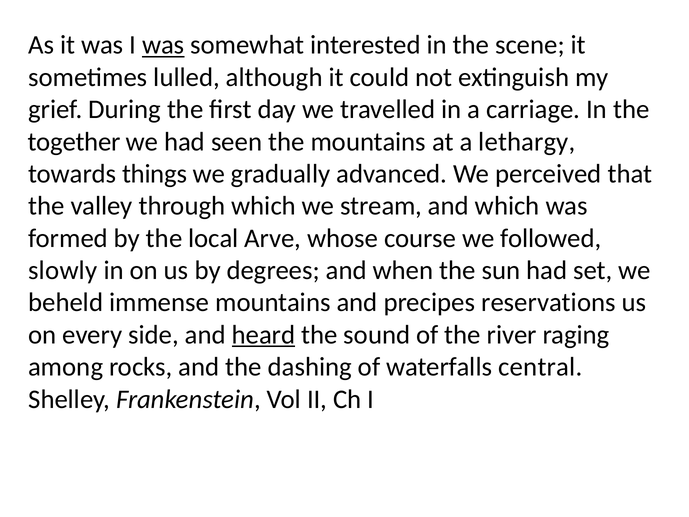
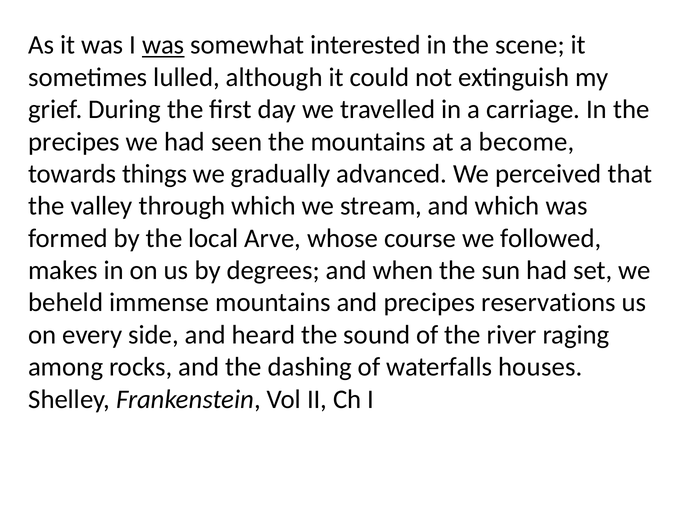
together: together -> precipes (74, 142)
lethargy: lethargy -> become (527, 142)
slowly: slowly -> makes (63, 270)
heard underline: present -> none (264, 335)
central: central -> houses (540, 367)
